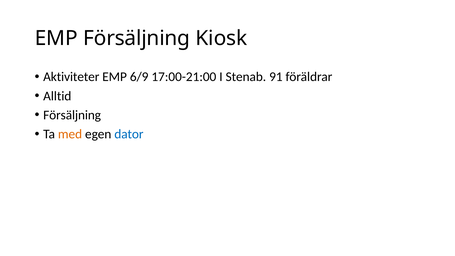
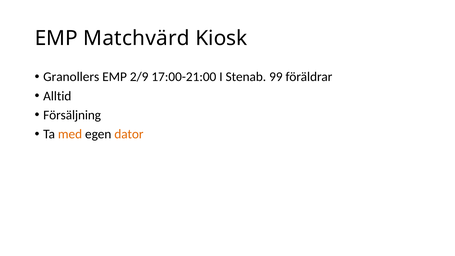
EMP Försäljning: Försäljning -> Matchvärd (136, 38)
Aktiviteter: Aktiviteter -> Granollers (71, 77)
6/9: 6/9 -> 2/9 (139, 77)
91: 91 -> 99 (276, 77)
dator colour: blue -> orange (129, 134)
